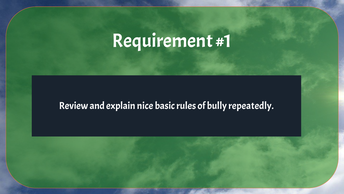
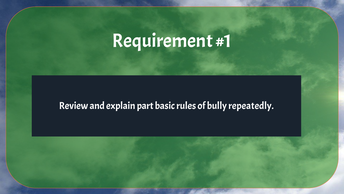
nice: nice -> part (145, 106)
